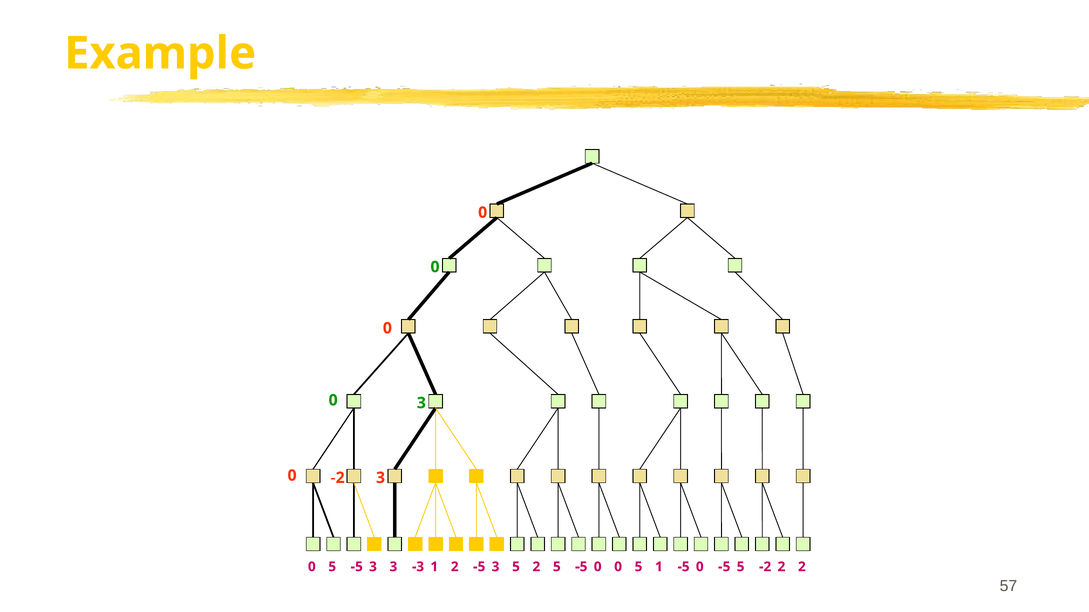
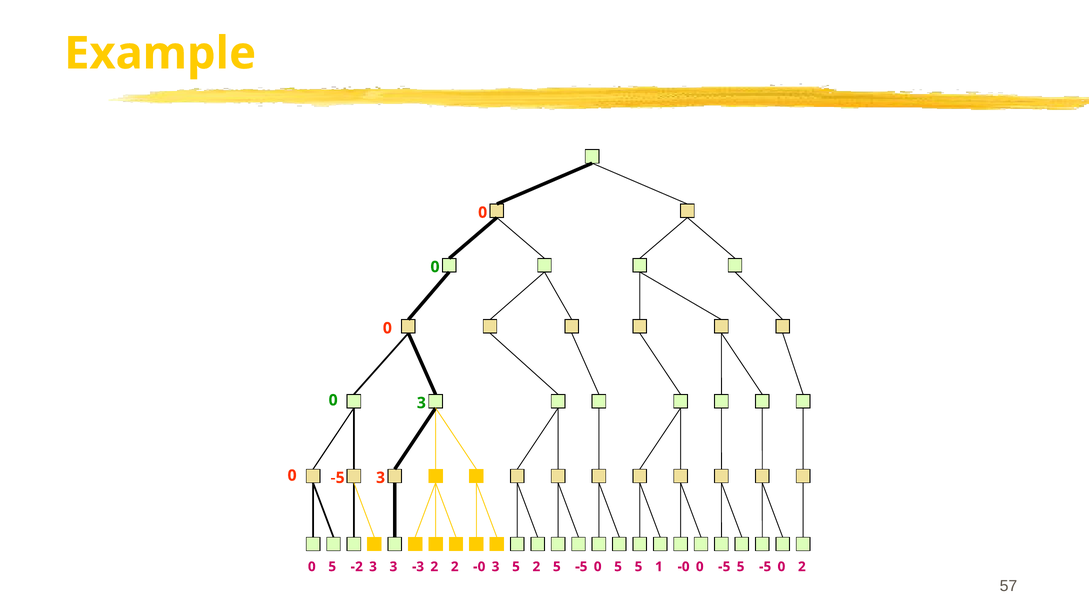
0 -2: -2 -> -5 (338, 478)
0 5 -5: -5 -> -2 (357, 567)
-3 1: 1 -> 2 (434, 567)
-5: -5 -> -0 (479, 567)
0: 0 -> 5 (618, 567)
1 -5: -5 -> -0 (684, 567)
-2: -2 -> -5 (765, 567)
2: 2 -> 0 (781, 567)
